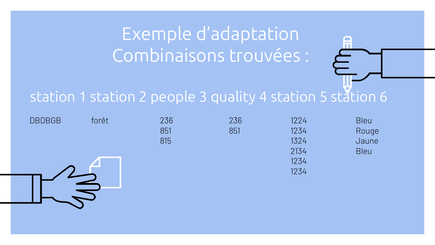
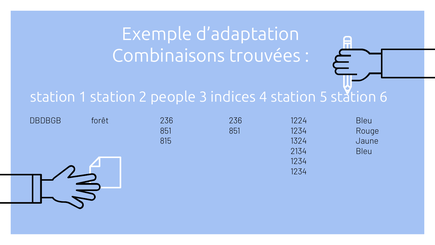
quality: quality -> indices (233, 97)
